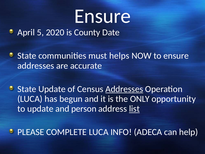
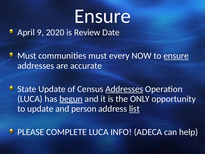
5: 5 -> 9 (40, 32)
County: County -> Review (87, 32)
State: State -> Must (27, 56)
helps: helps -> every (119, 56)
ensure underline: none -> present (176, 56)
begun underline: none -> present (71, 99)
